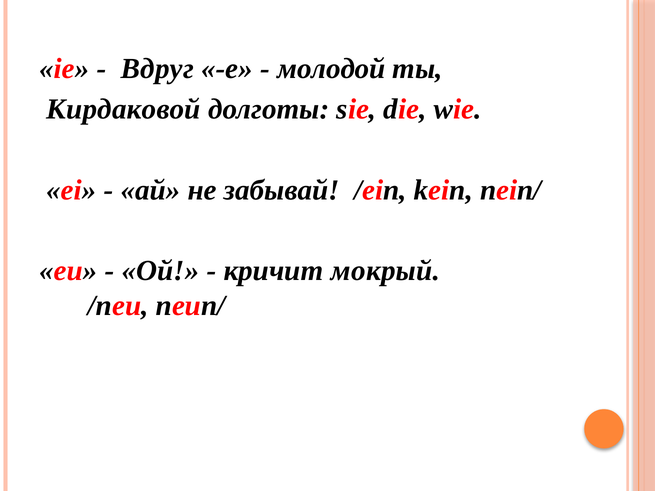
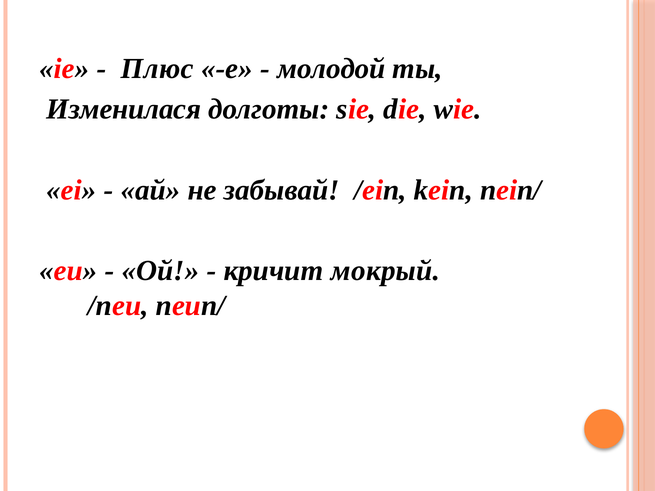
Вдруг: Вдруг -> Плюс (157, 69)
Кирдаковой: Кирдаковой -> Изменилася (124, 109)
